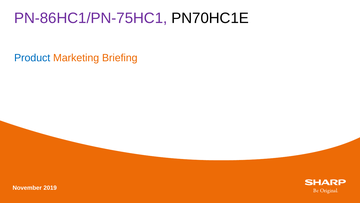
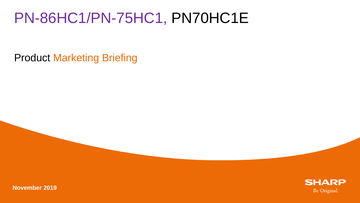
Product colour: blue -> black (32, 58)
